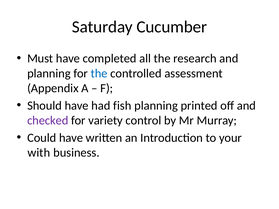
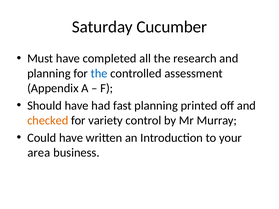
fish: fish -> fast (122, 106)
checked colour: purple -> orange (48, 121)
with: with -> area (39, 153)
